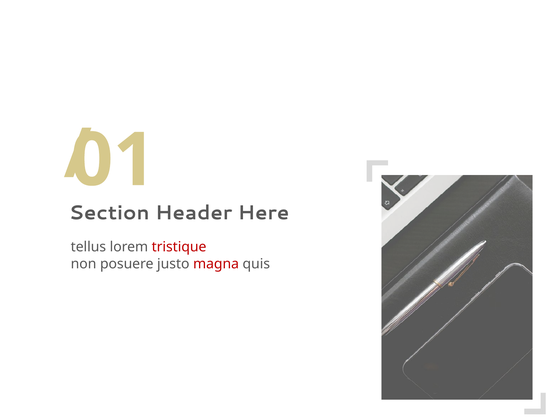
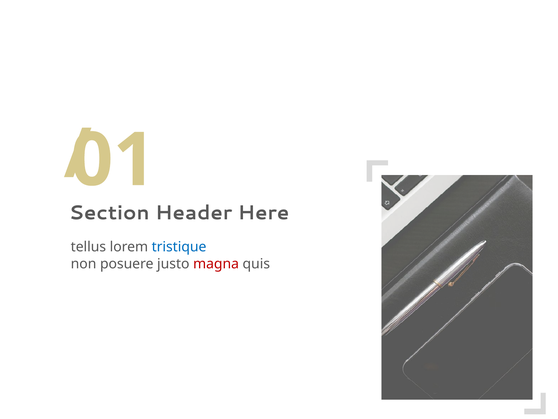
tristique colour: red -> blue (179, 247)
